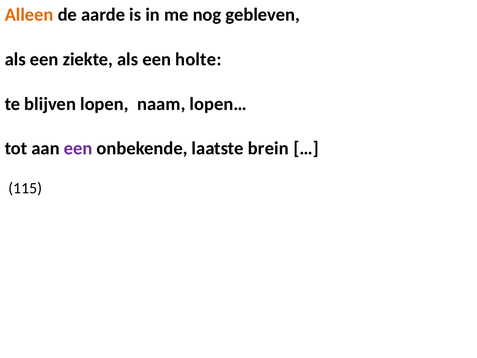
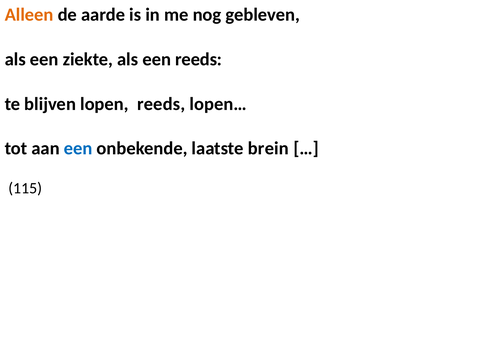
een holte: holte -> reeds (199, 59)
lopen naam: naam -> reeds (161, 104)
een colour: purple -> blue (78, 148)
